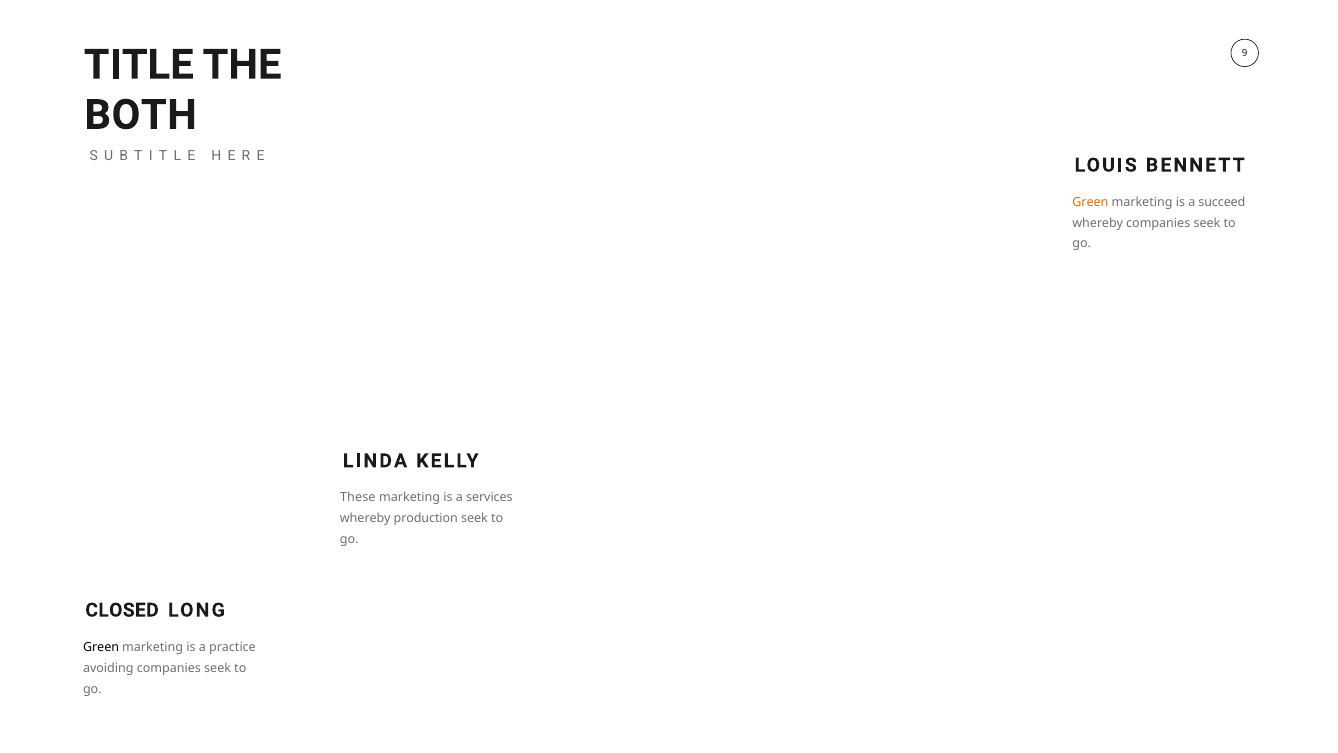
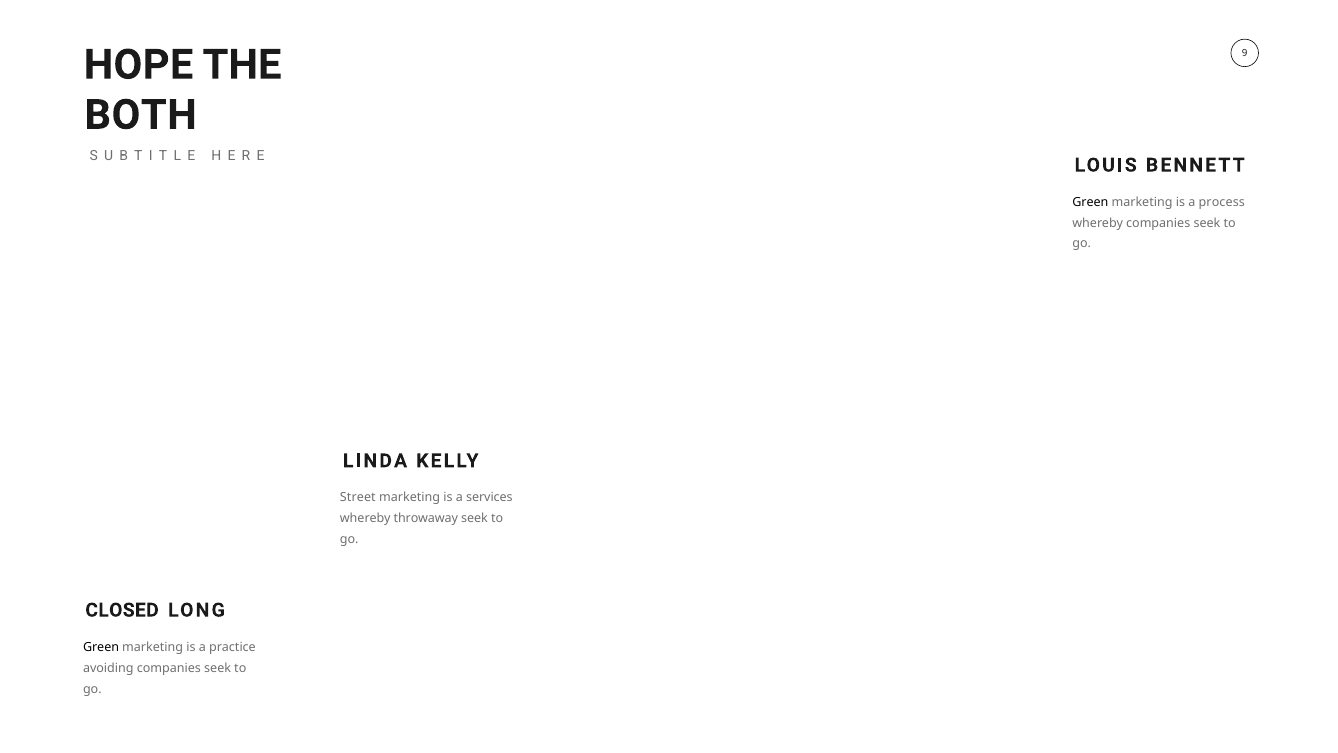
TITLE: TITLE -> HOPE (139, 65)
Green colour: orange -> black (1090, 202)
succeed: succeed -> process (1222, 202)
These: These -> Street (358, 498)
production: production -> throwaway (426, 519)
